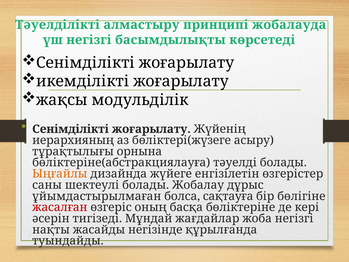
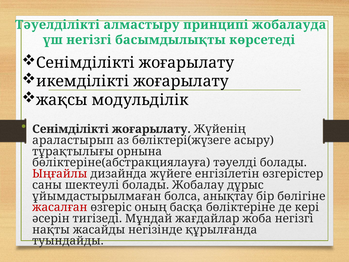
иерархияның: иерархияның -> араластырып (73, 140)
Ыңғайлы colour: orange -> red (60, 174)
сақтауға: сақтауға -> анықтау (228, 196)
